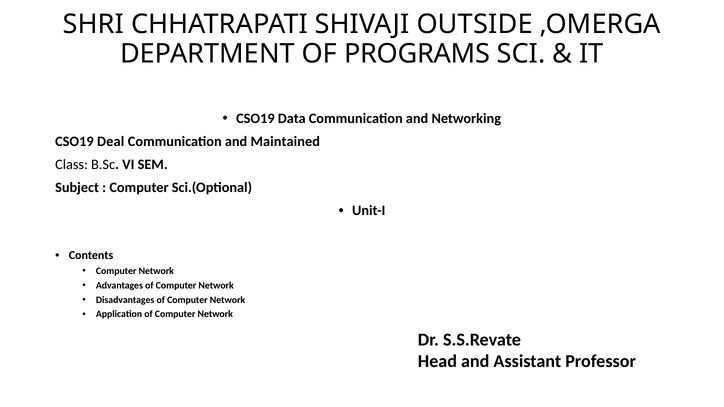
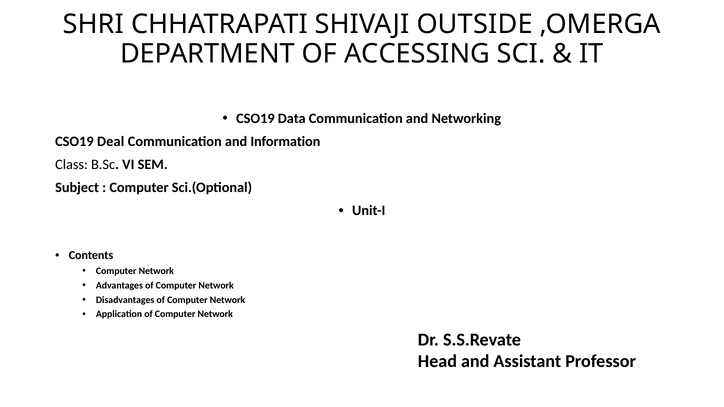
PROGRAMS: PROGRAMS -> ACCESSING (417, 54)
Maintained: Maintained -> Information (285, 142)
